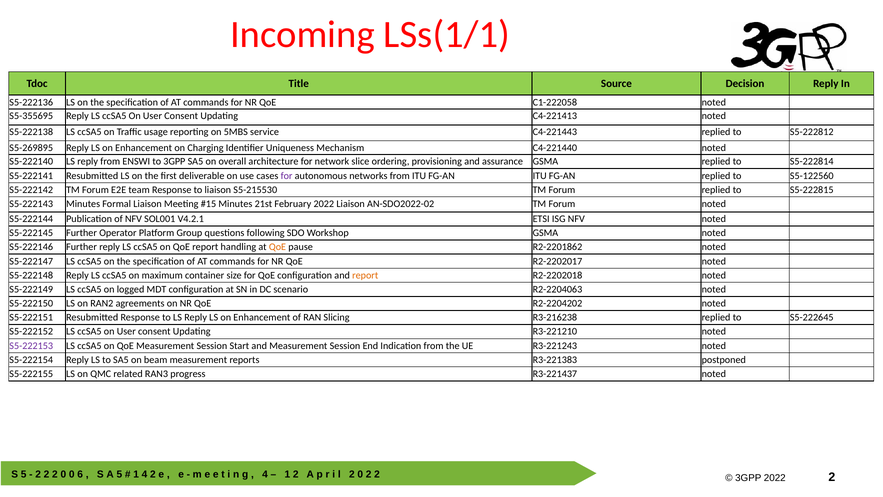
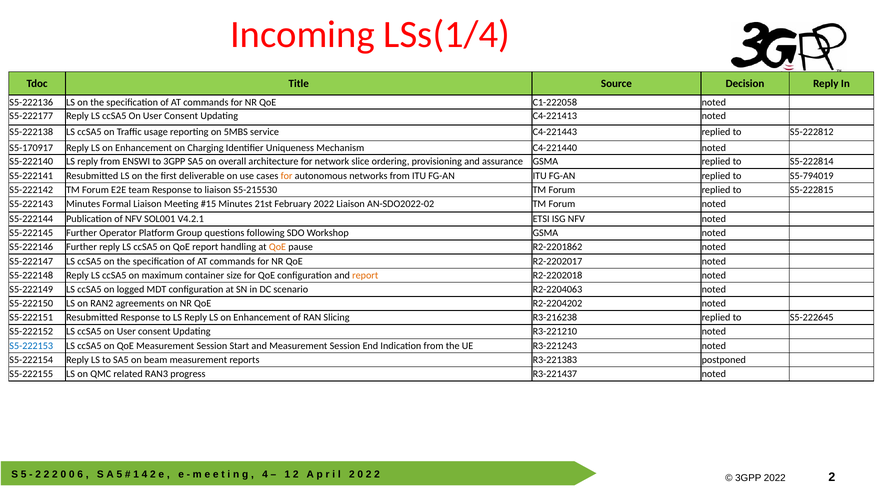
LSs(1/1: LSs(1/1 -> LSs(1/4 (447, 34)
S5-355695: S5-355695 -> S5-222177 (31, 116)
S5-269895: S5-269895 -> S5-170917 (31, 148)
for colour: purple -> orange (287, 176)
S5-122560: S5-122560 -> S5-794019 (812, 176)
S5-222153 colour: purple -> blue (31, 346)
